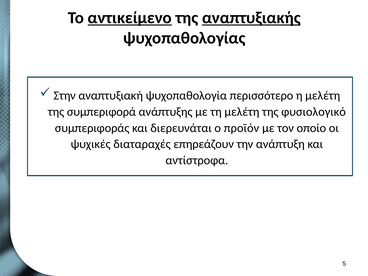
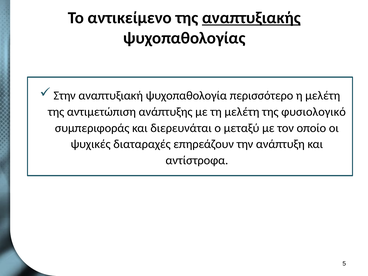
αντικείμενο underline: present -> none (130, 18)
συμπεριφορά: συμπεριφορά -> αντιμετώπιση (101, 112)
προϊόν: προϊόν -> μεταξύ (241, 128)
